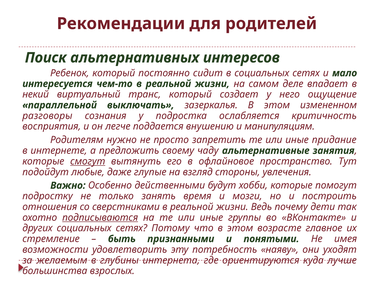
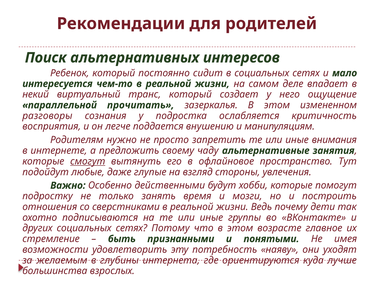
выключать: выключать -> прочитать (141, 105)
придание: придание -> внимания (334, 140)
подписываются underline: present -> none (100, 217)
